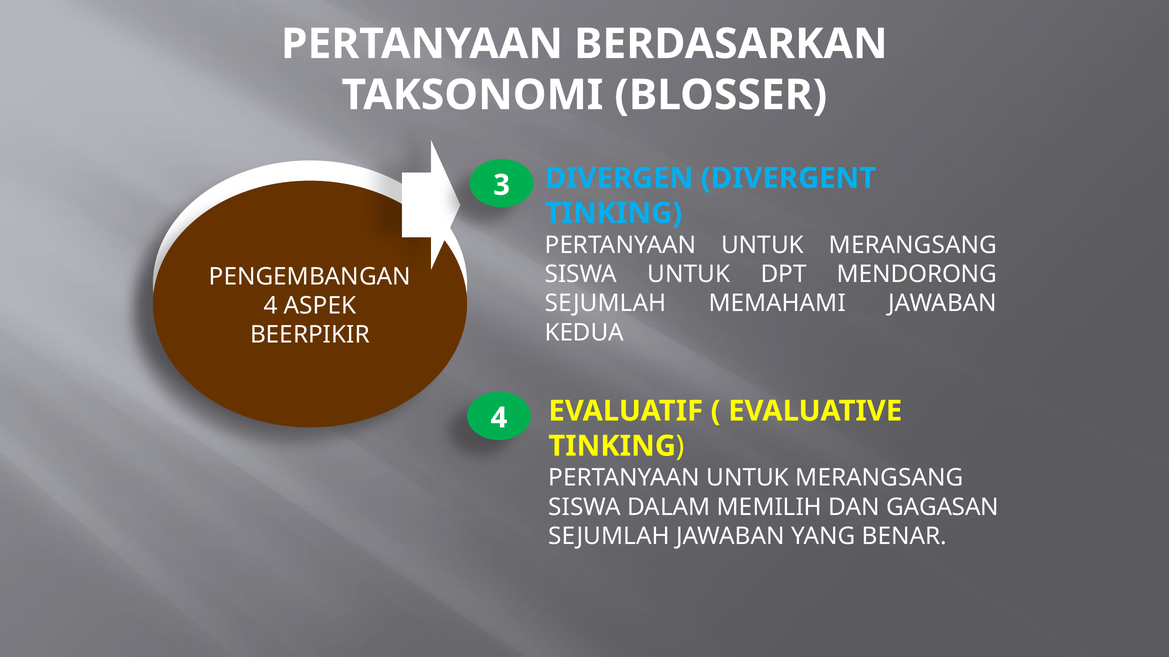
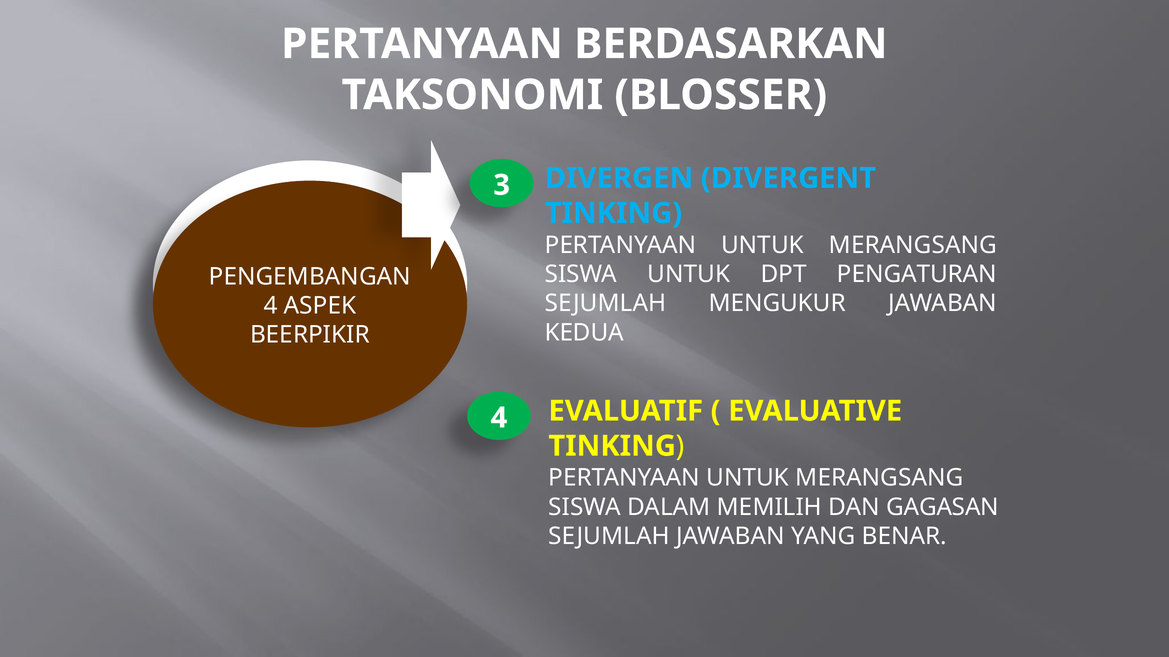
MENDORONG: MENDORONG -> PENGATURAN (917, 274)
MEMAHAMI: MEMAHAMI -> MENGUKUR (777, 304)
